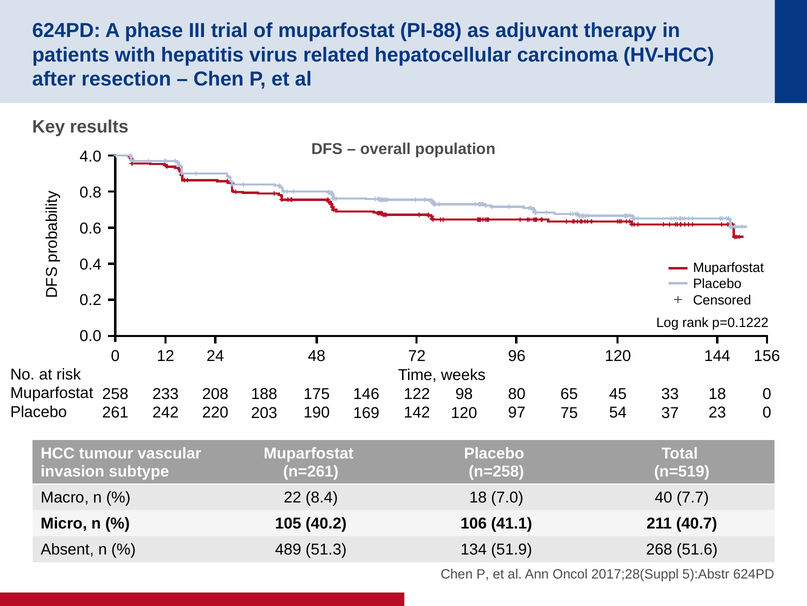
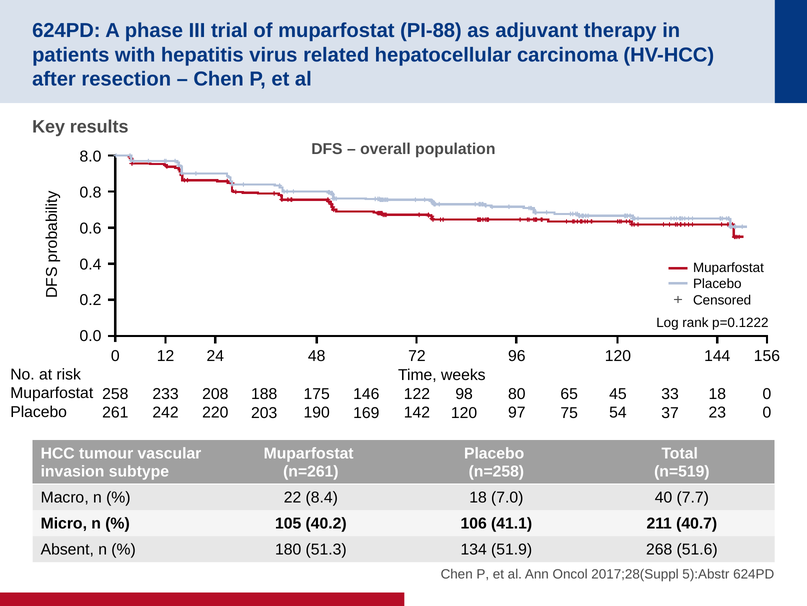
4.0: 4.0 -> 8.0 (91, 156)
489: 489 -> 180 (288, 549)
